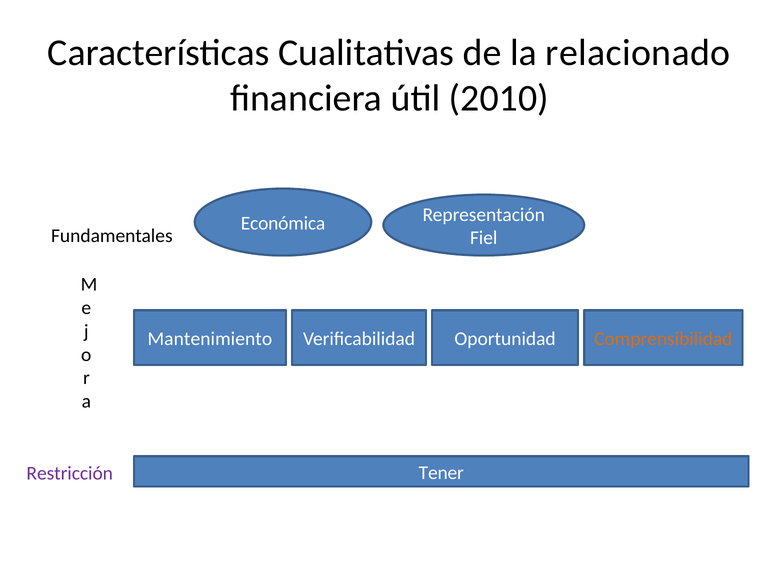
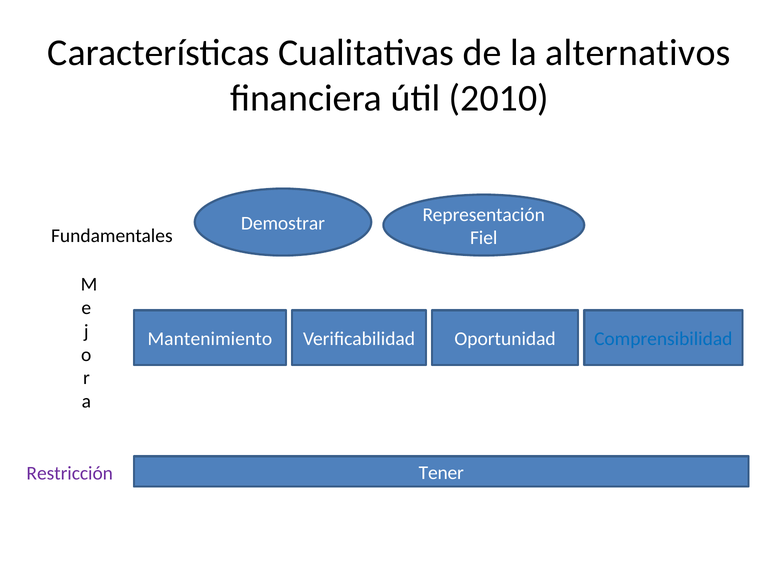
relacionado: relacionado -> alternativos (638, 53)
Económica: Económica -> Demostrar (283, 224)
Comprensibilidad colour: orange -> blue (663, 339)
